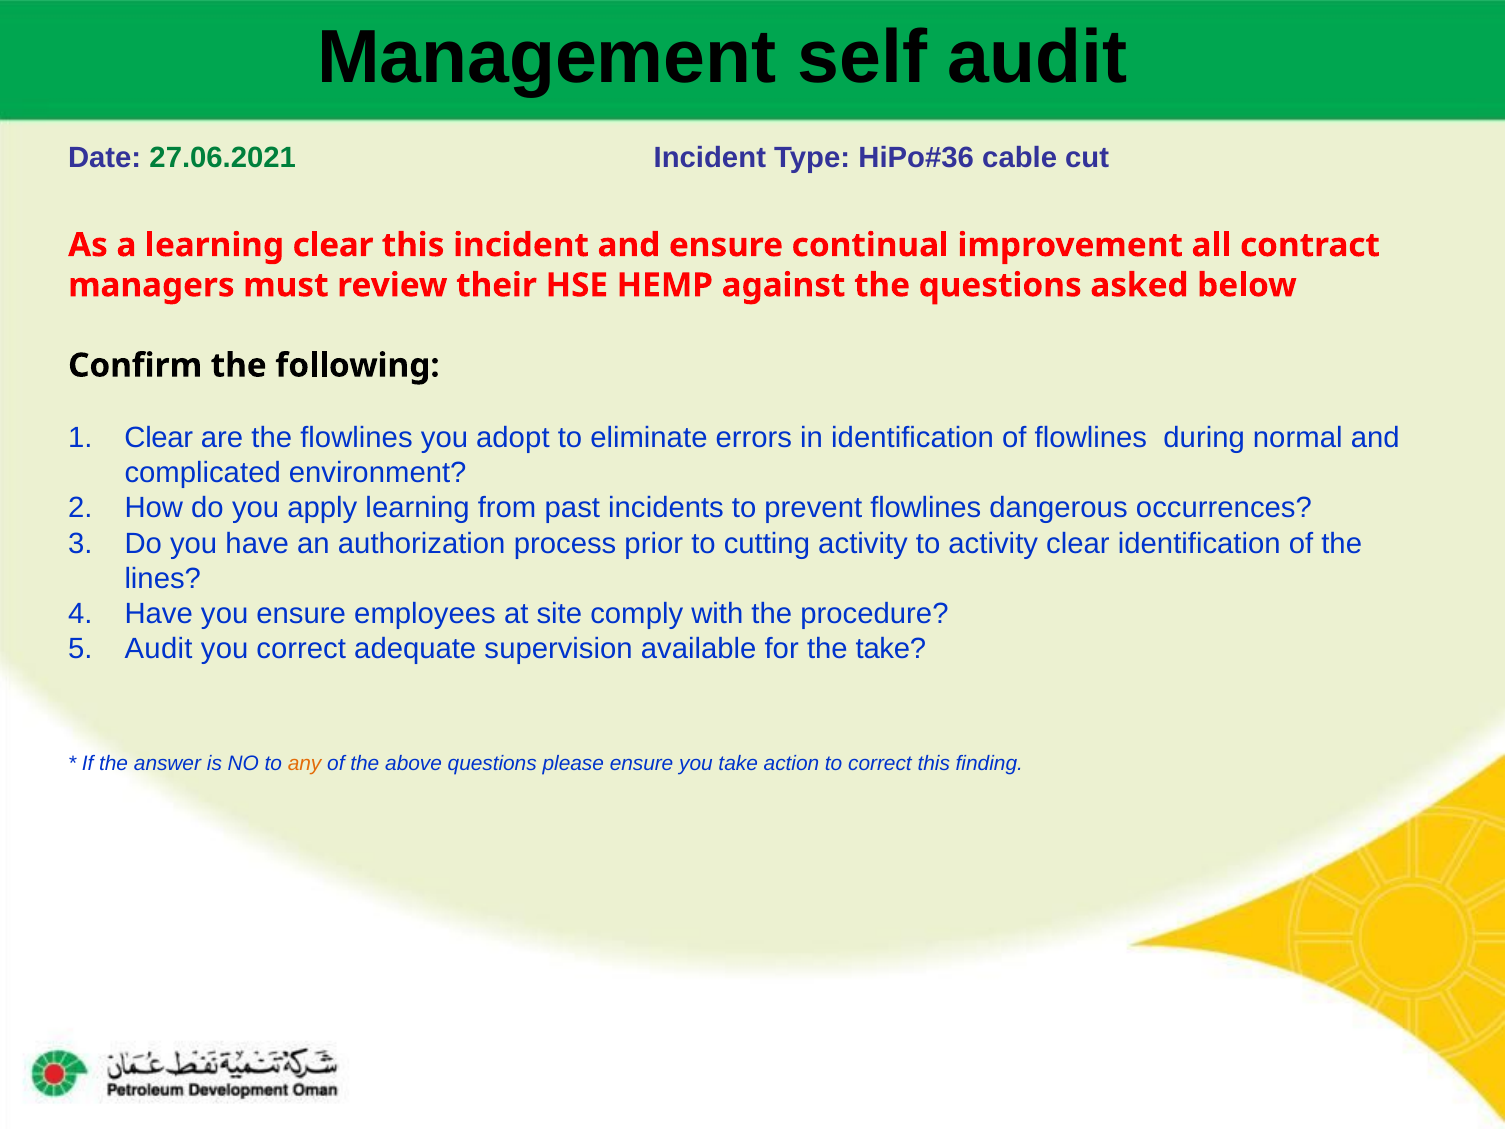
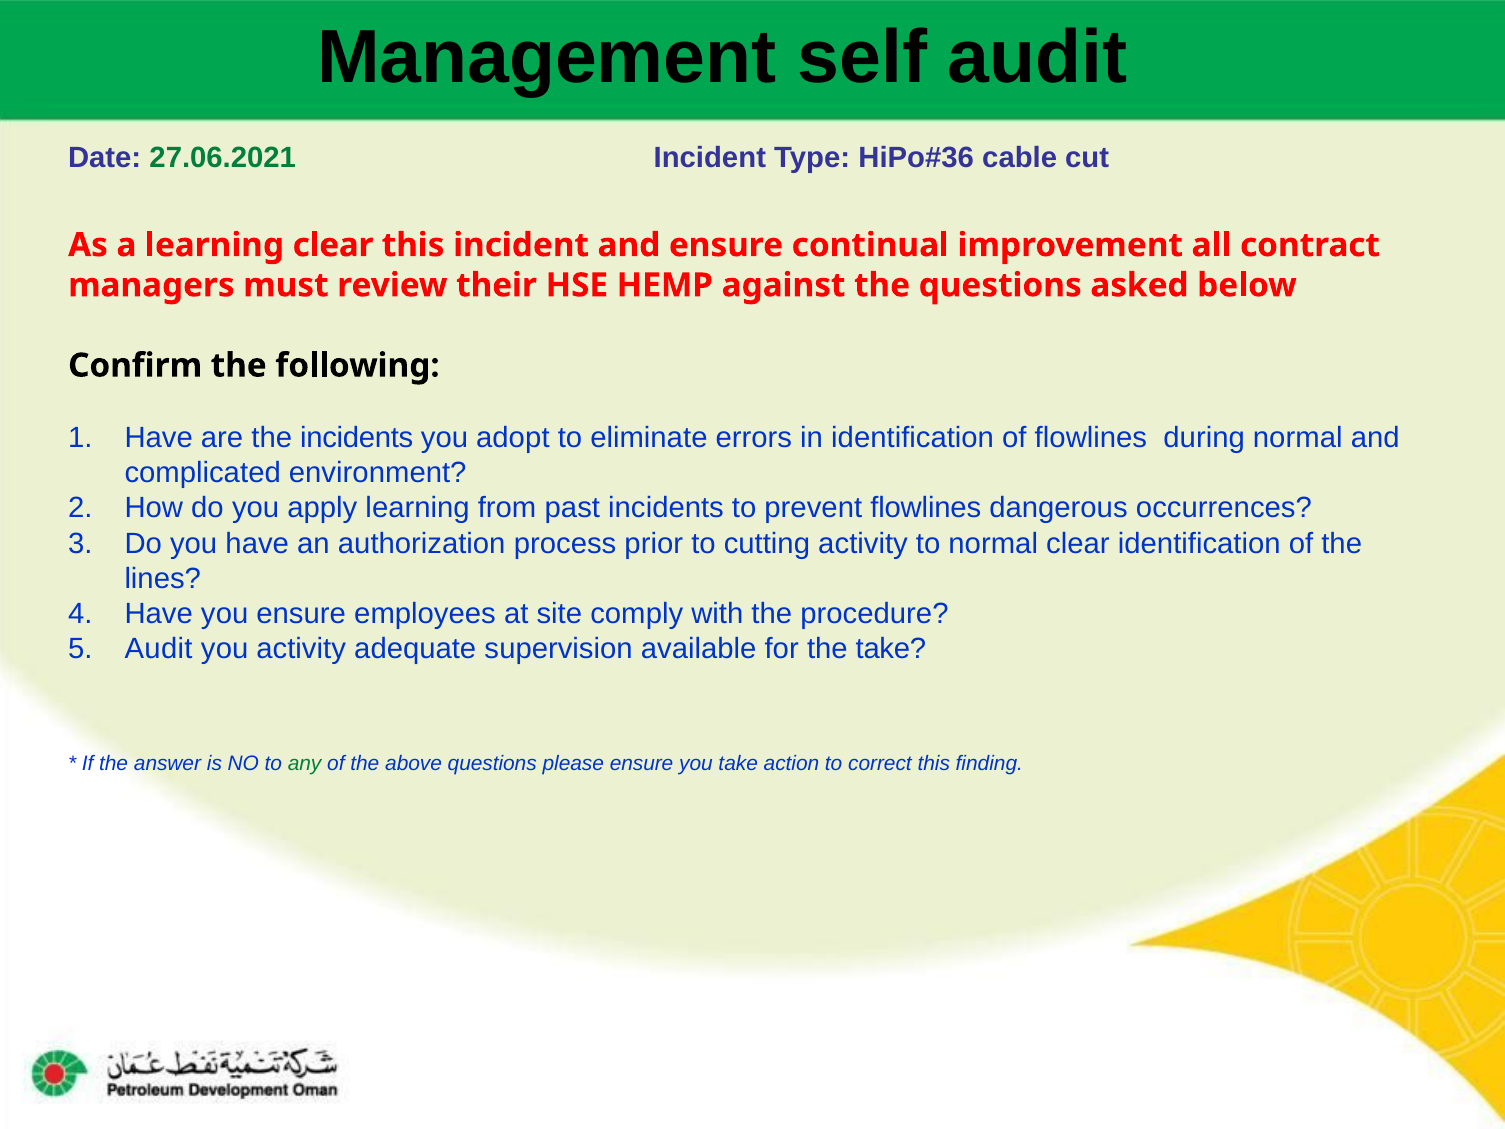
Clear: Clear -> Have (159, 438)
the flowlines: flowlines -> incidents (357, 438)
to activity: activity -> normal (993, 543)
you correct: correct -> activity (301, 649)
any colour: orange -> green (305, 764)
